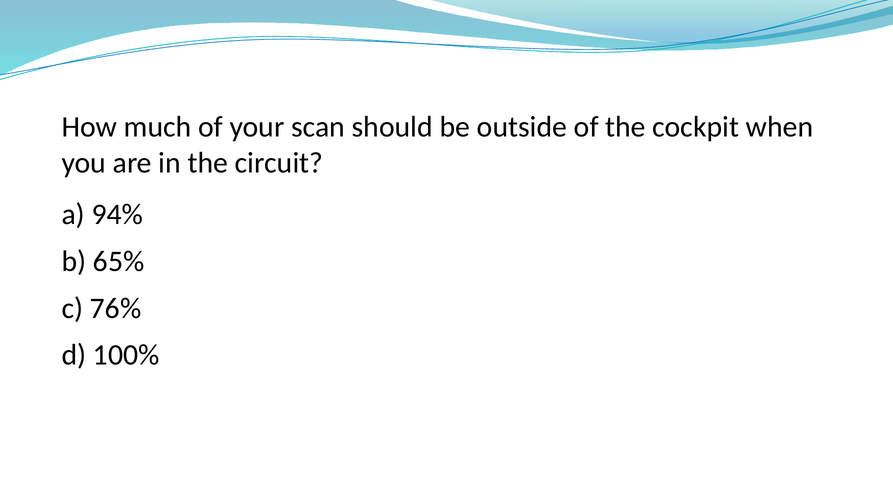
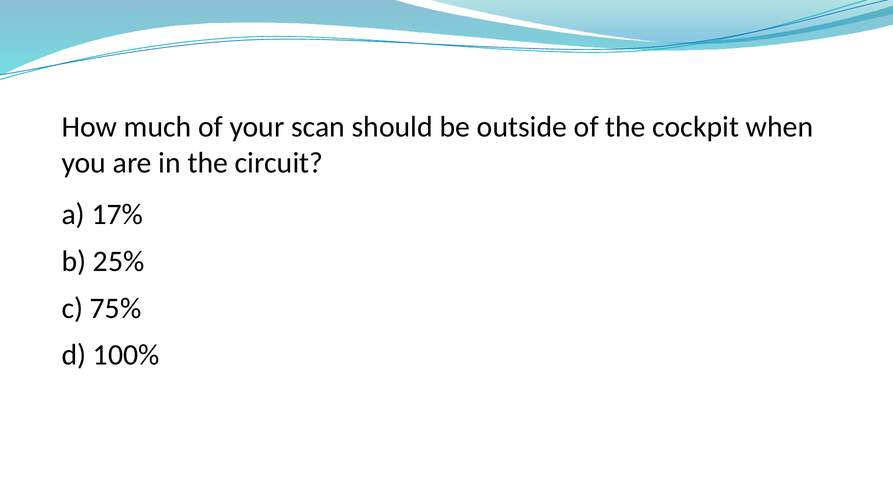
94%: 94% -> 17% (117, 215)
65%: 65% -> 25% (119, 262)
76%: 76% -> 75% (116, 309)
